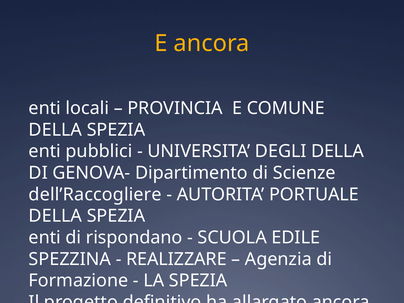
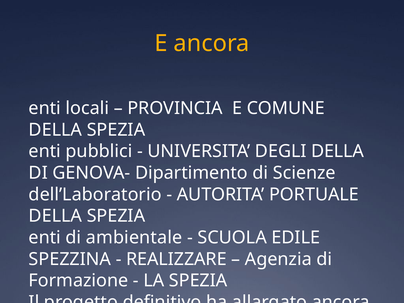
dell’Raccogliere: dell’Raccogliere -> dell’Laboratorio (95, 194)
rispondano: rispondano -> ambientale (134, 238)
